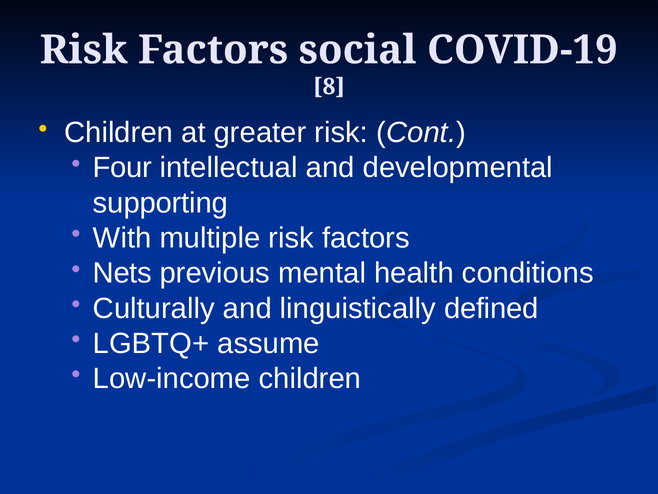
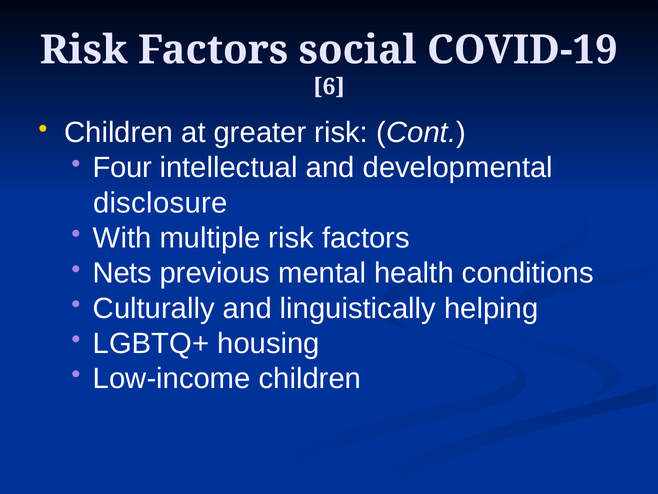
8: 8 -> 6 (329, 87)
supporting: supporting -> disclosure (160, 203)
defined: defined -> helping (491, 308)
assume: assume -> housing (269, 343)
